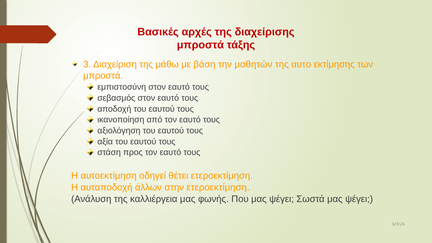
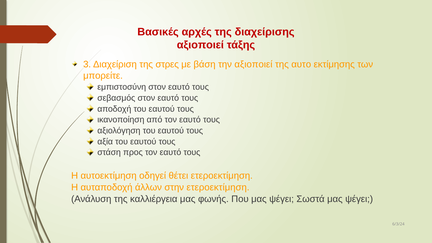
μπροστά: μπροστά -> αξιοποιεί (200, 45)
μάθω: μάθω -> στρες (167, 64)
την μαθητών: μαθητών -> αξιοποιεί (253, 64)
μπροστά: μπροστά -> μπορείτε (103, 76)
